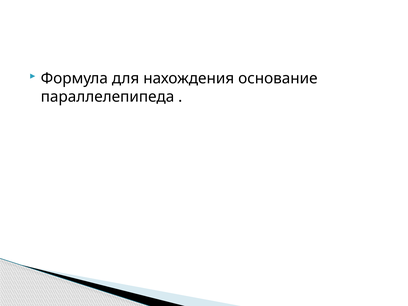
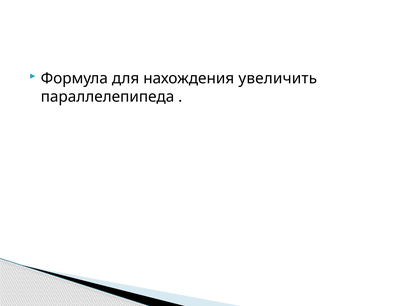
основание: основание -> увеличить (278, 78)
